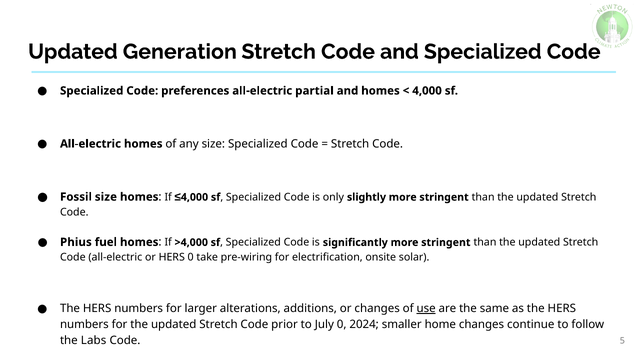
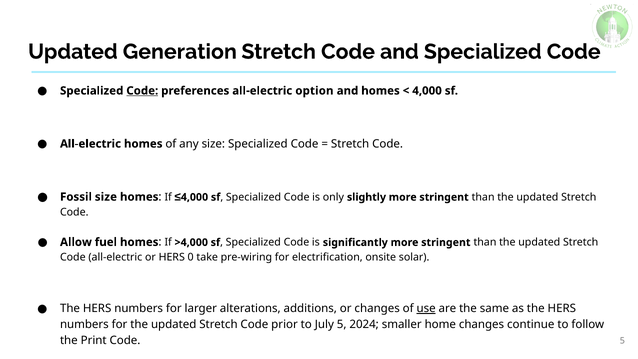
Code underline: none -> present (142, 91)
partial: partial -> option (314, 91)
Phius: Phius -> Allow (76, 242)
July 0: 0 -> 5 (342, 324)
Labs: Labs -> Print (94, 340)
